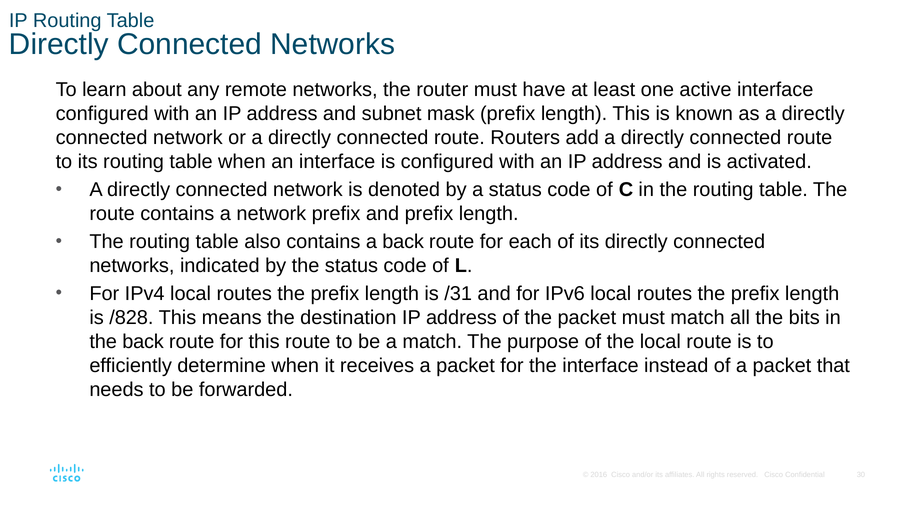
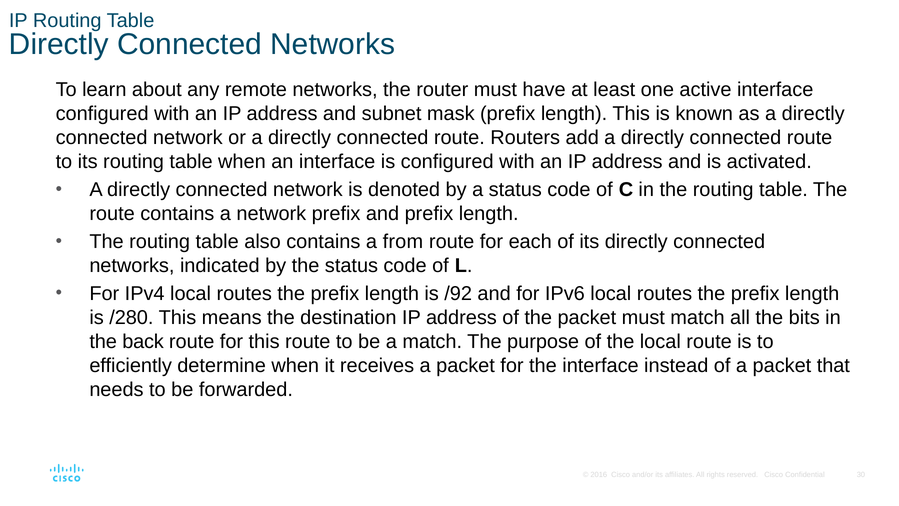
a back: back -> from (403, 242)
/31: /31 -> /92 (458, 294)
/828: /828 -> /280 (131, 317)
